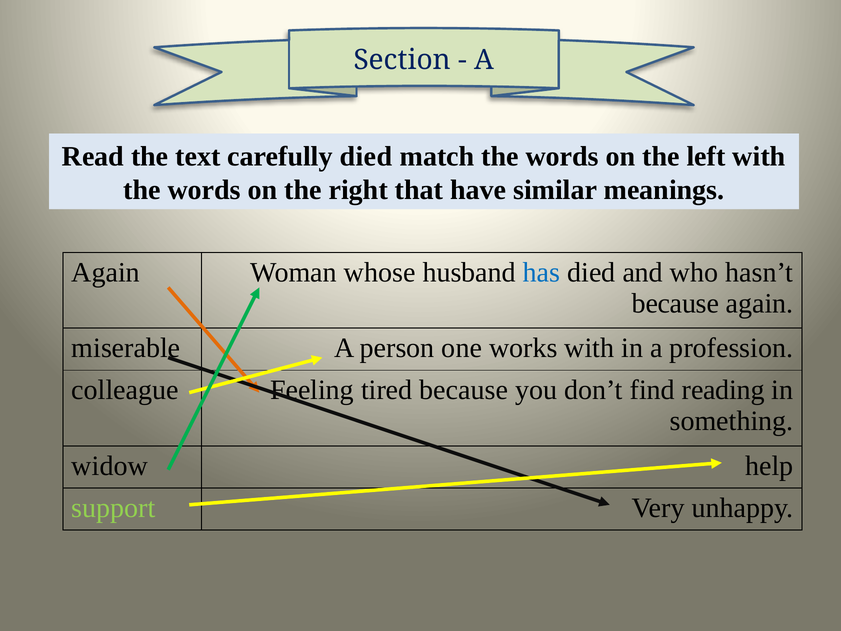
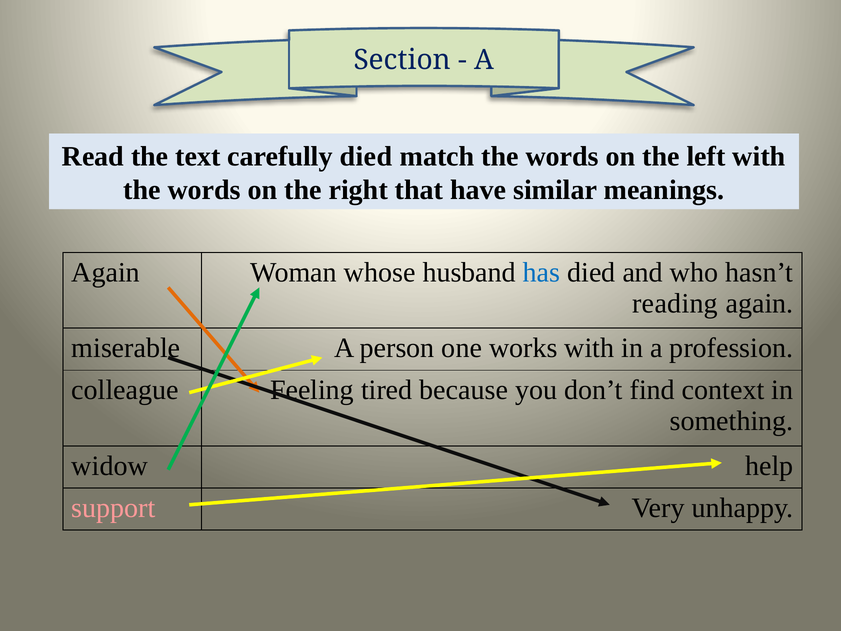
because: because -> reading (675, 303)
reading: reading -> context (723, 390)
support colour: light green -> pink (114, 508)
